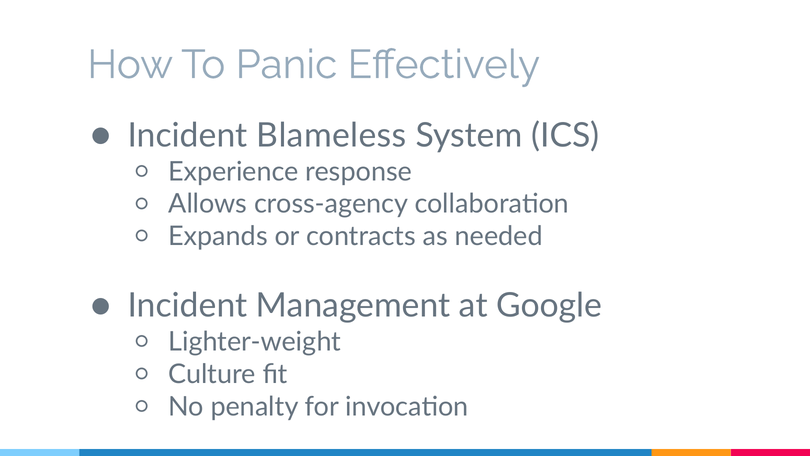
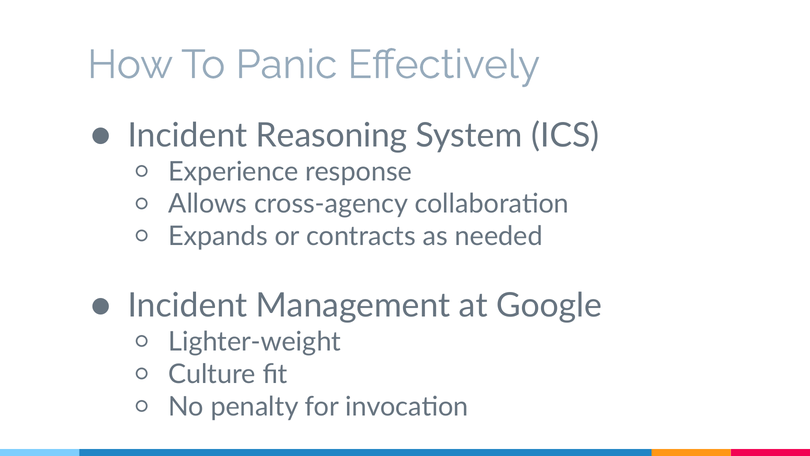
Blameless: Blameless -> Reasoning (332, 135)
